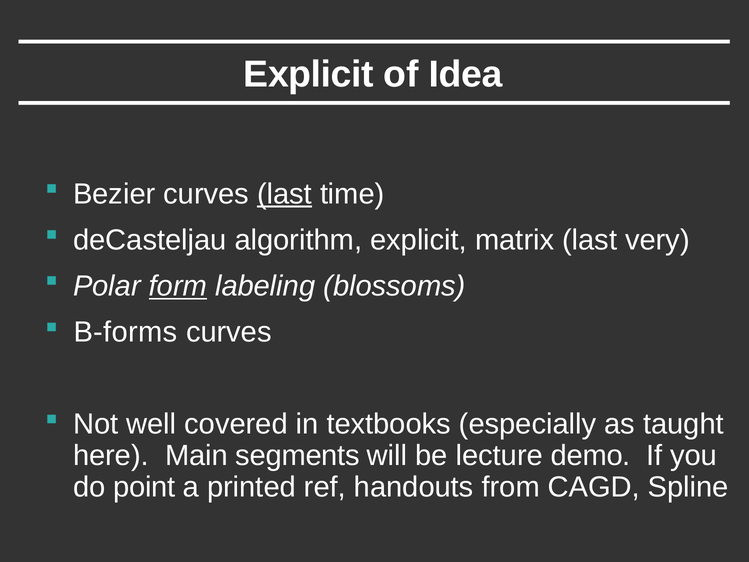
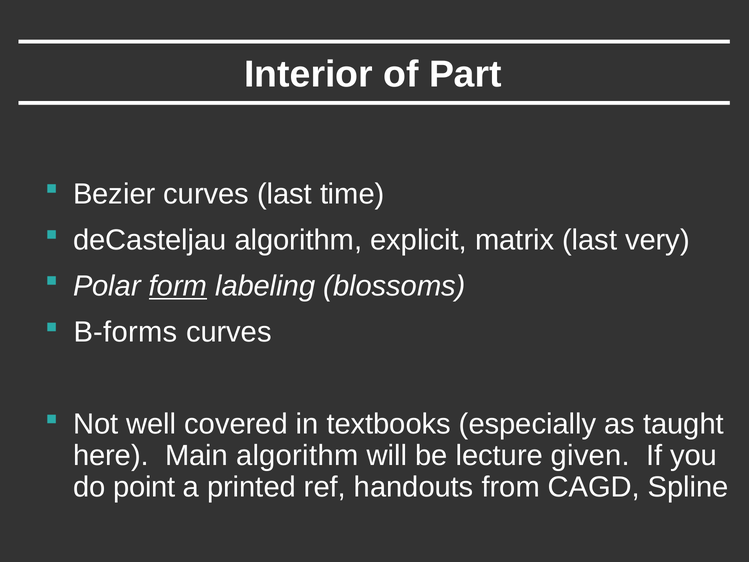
Explicit: Explicit -> Interior (308, 74)
Idea: Idea -> Part (465, 74)
last underline: present -> none (285, 194)
Main segments: segments -> algorithm (297, 456)
demo: demo -> given (590, 456)
